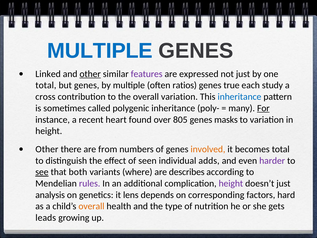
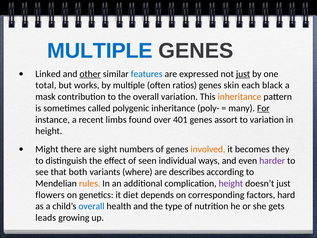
features colour: purple -> blue (147, 74)
just underline: none -> present (243, 74)
but genes: genes -> works (87, 85)
true: true -> skin (231, 85)
study: study -> black (272, 85)
cross: cross -> mask (45, 97)
inheritance colour: blue -> orange (239, 97)
heart: heart -> limbs (116, 119)
805: 805 -> 401 (180, 119)
masks: masks -> assort (226, 119)
Other: Other -> Might (47, 149)
from: from -> sight (108, 149)
becomes total: total -> they (281, 149)
adds: adds -> ways (209, 160)
see underline: present -> none (42, 172)
rules colour: purple -> orange (90, 183)
analysis: analysis -> flowers (50, 195)
lens: lens -> diet (131, 195)
overall colour: orange -> blue (91, 206)
